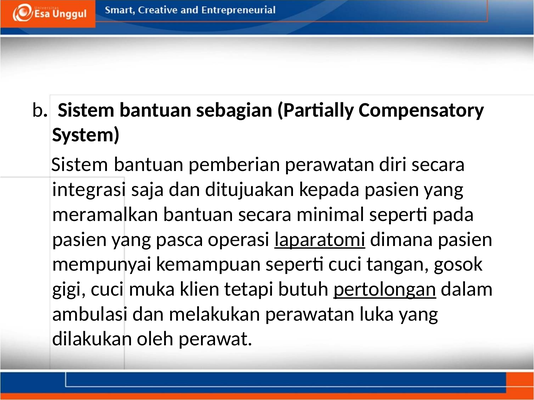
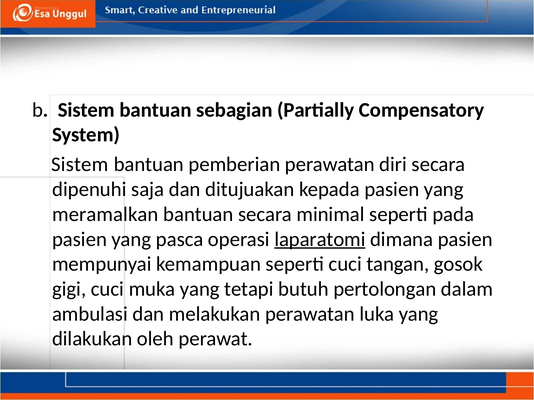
integrasi: integrasi -> dipenuhi (89, 190)
muka klien: klien -> yang (200, 289)
pertolongan underline: present -> none (385, 289)
